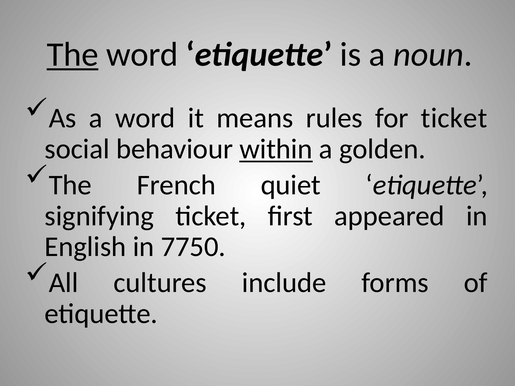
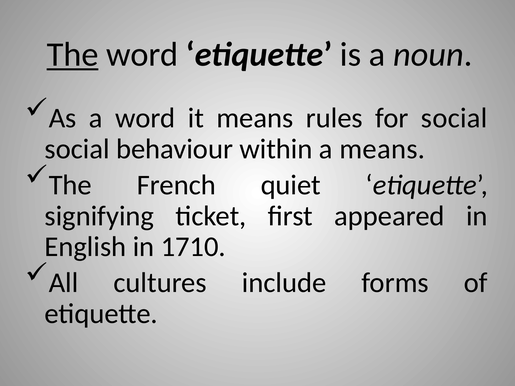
for ticket: ticket -> social (454, 118)
within underline: present -> none (276, 149)
a golden: golden -> means (382, 149)
7750: 7750 -> 1710 (193, 247)
